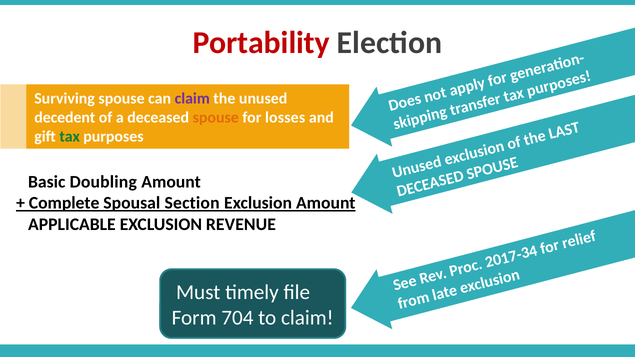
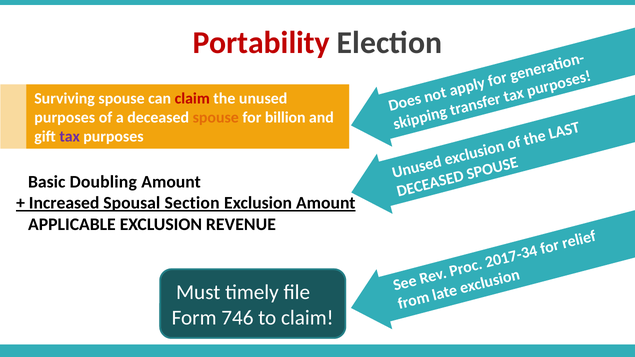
claim colour: purple -> red (192, 99)
decedent: decedent -> purposes (65, 118)
losses: losses -> billion (285, 118)
tax colour: green -> purple (70, 137)
Complete: Complete -> Increased (64, 203)
704: 704 -> 746 (237, 318)
